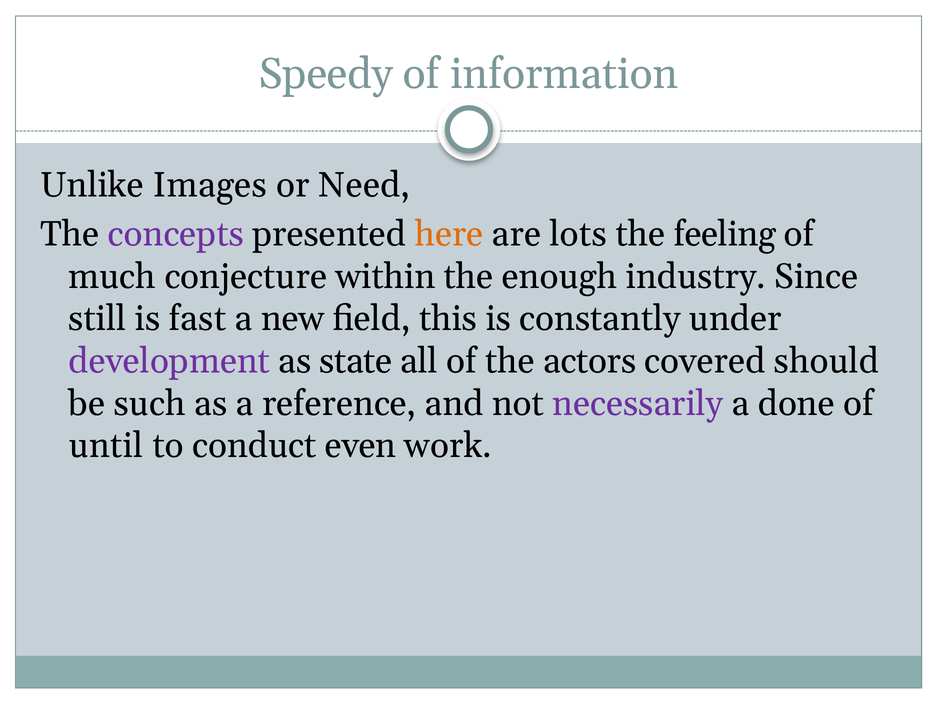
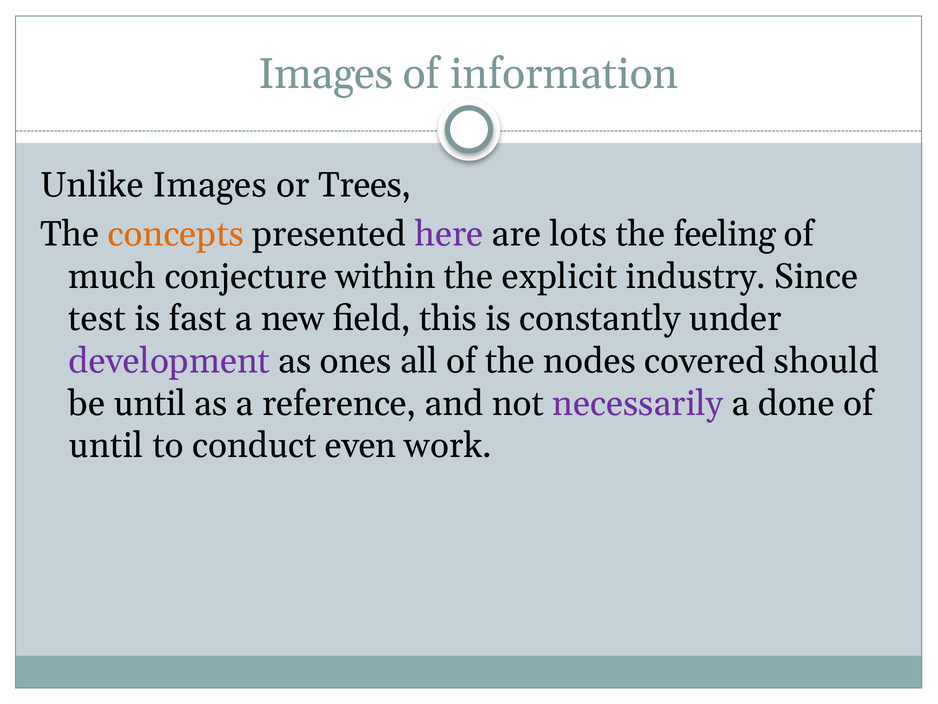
Speedy: Speedy -> Images (326, 74)
Need: Need -> Trees (365, 185)
concepts colour: purple -> orange (176, 234)
here colour: orange -> purple (449, 234)
enough: enough -> explicit (560, 276)
still: still -> test (97, 319)
state: state -> ones (356, 361)
actors: actors -> nodes (590, 361)
be such: such -> until (150, 403)
